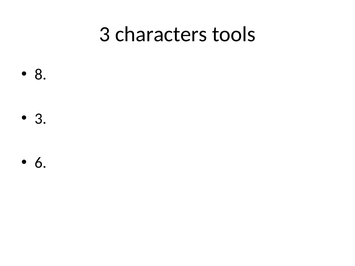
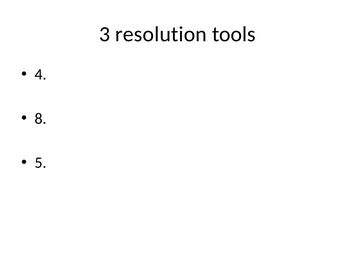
characters: characters -> resolution (161, 34)
8: 8 -> 4 (41, 74)
3: 3 -> 8 (41, 119)
6: 6 -> 5 (41, 163)
